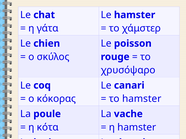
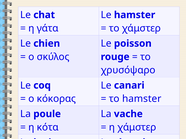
η hamster: hamster -> χάμστερ (137, 128)
